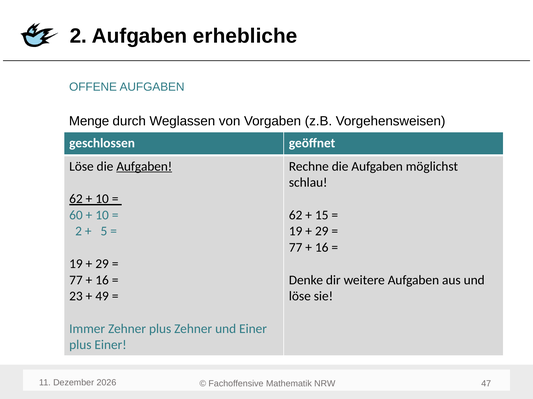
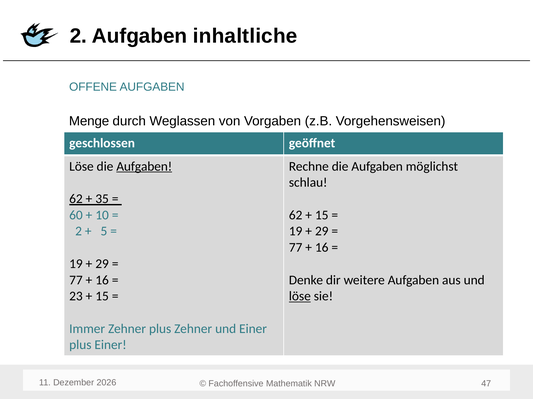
erhebliche: erhebliche -> inhaltliche (245, 36)
10: 10 -> 35 (102, 199)
49: 49 -> 15 (102, 297)
löse underline: none -> present (300, 297)
